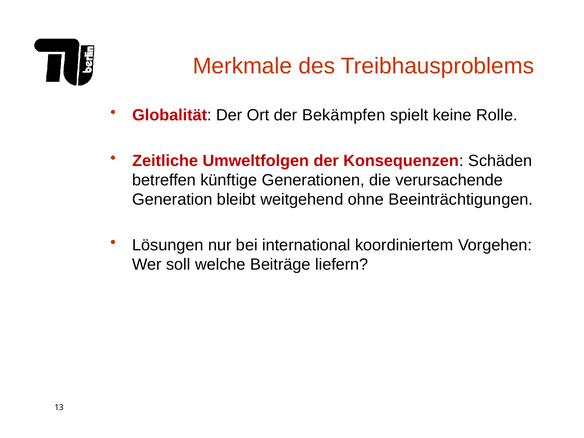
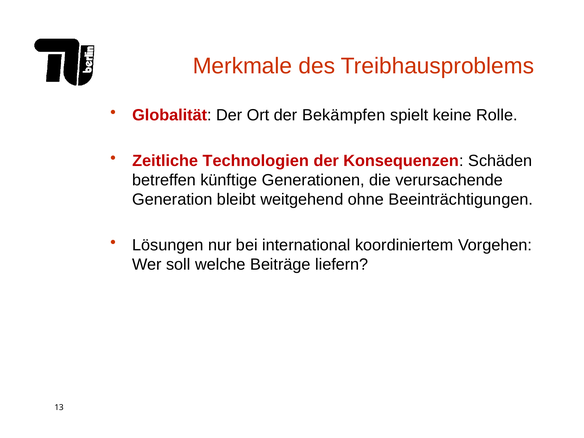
Umweltfolgen: Umweltfolgen -> Technologien (256, 161)
